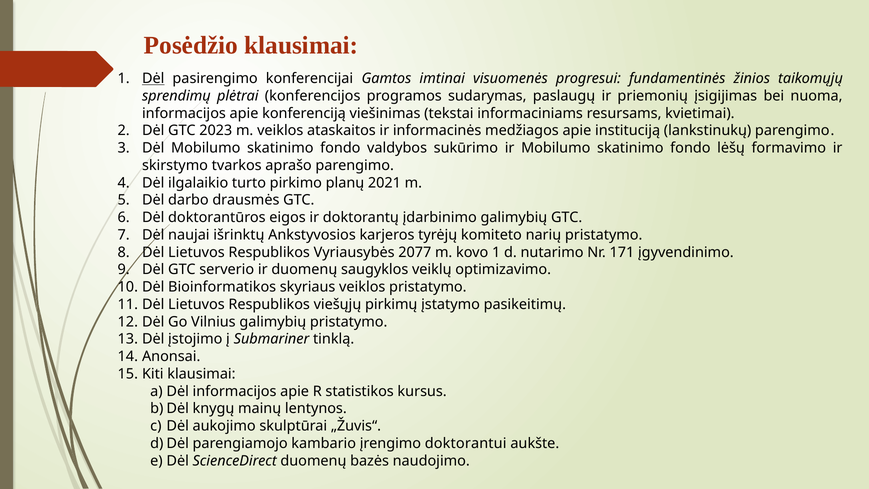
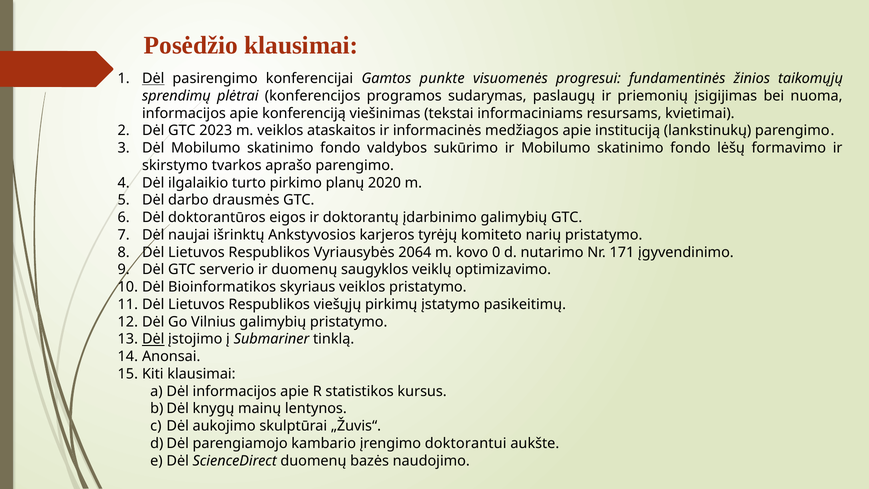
imtinai: imtinai -> punkte (442, 78)
2021: 2021 -> 2020 (385, 183)
2077: 2077 -> 2064 (415, 252)
kovo 1: 1 -> 0 (496, 252)
Dėl underline: none -> present (153, 339)
